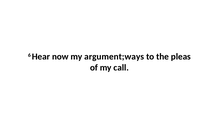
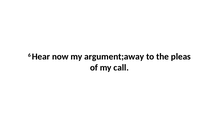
argument;ways: argument;ways -> argument;away (114, 57)
